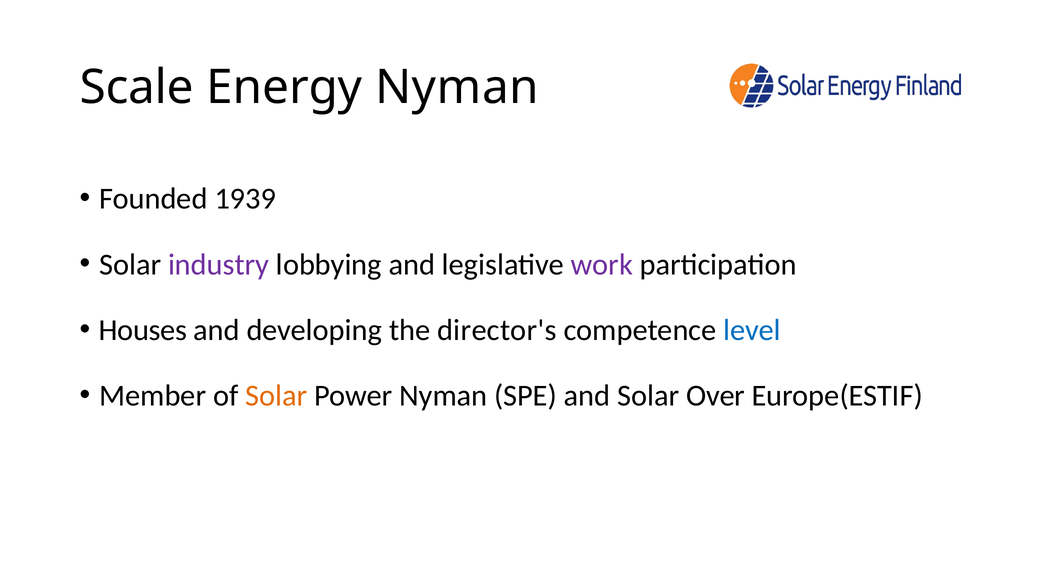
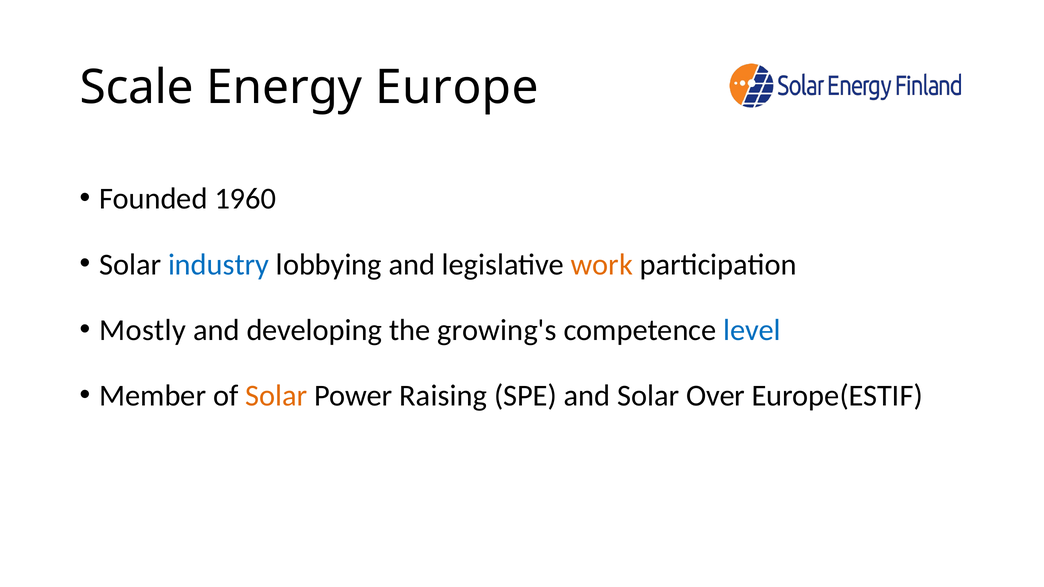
Energy Nyman: Nyman -> Europe (457, 88)
1939: 1939 -> 1960 (245, 199)
industry colour: purple -> blue (219, 265)
work colour: purple -> orange (602, 265)
Houses: Houses -> Mostly (143, 330)
director's: director's -> growing's (497, 330)
Power Nyman: Nyman -> Raising (443, 396)
